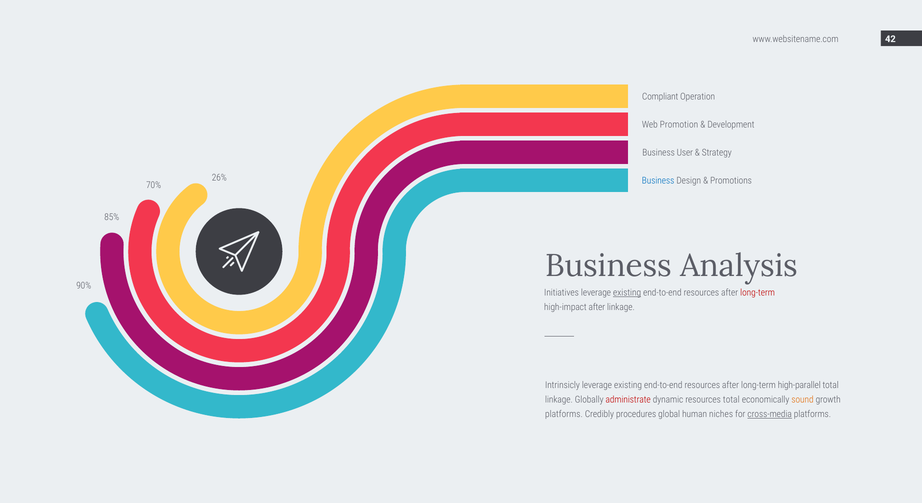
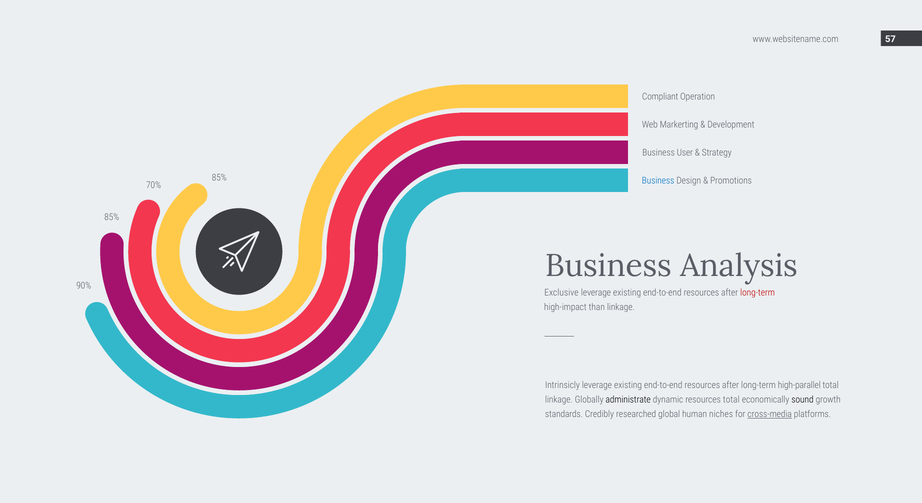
42: 42 -> 57 (890, 39)
Promotion: Promotion -> Markerting (679, 125)
26%: 26% -> 85% (219, 178)
Initiatives: Initiatives -> Exclusive (561, 293)
existing underline: present -> none (627, 293)
high-impact after: after -> than (597, 307)
administrate colour: red -> black (628, 399)
sound colour: orange -> black (802, 399)
platforms: platforms -> standards (564, 414)
procedures: procedures -> researched (636, 414)
